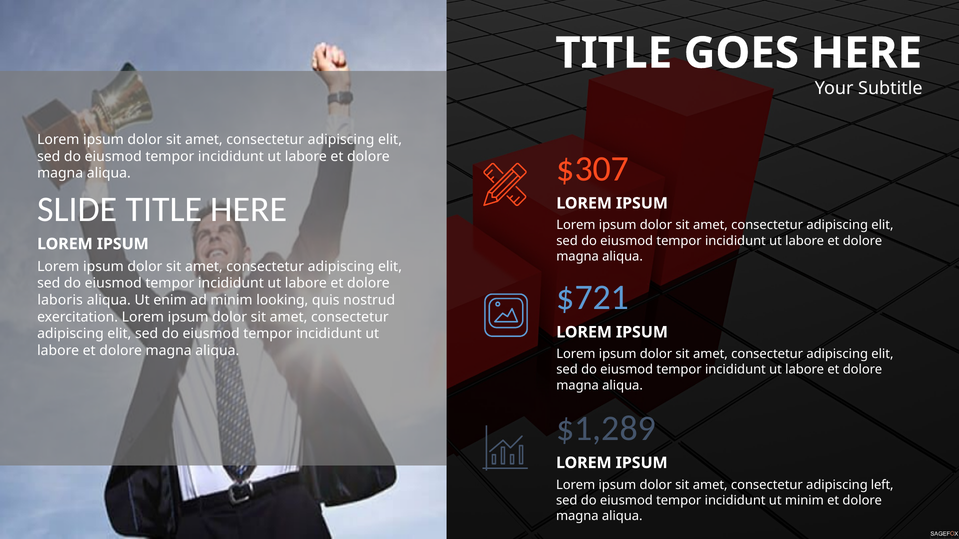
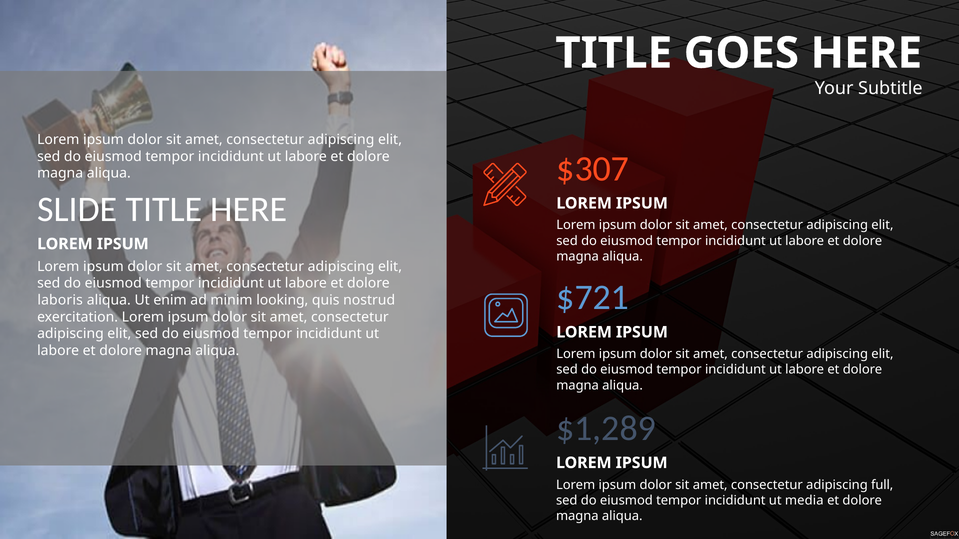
left: left -> full (882, 485)
ut minim: minim -> media (804, 501)
